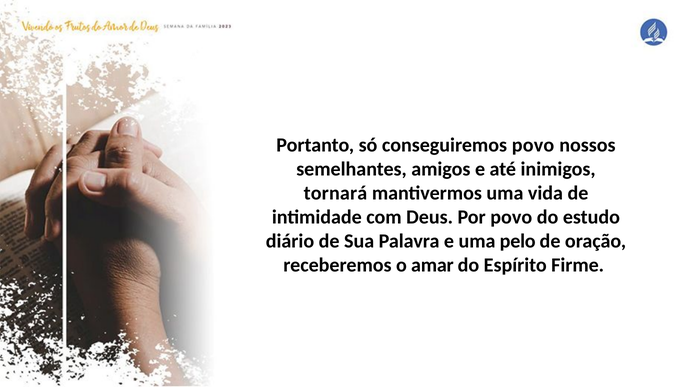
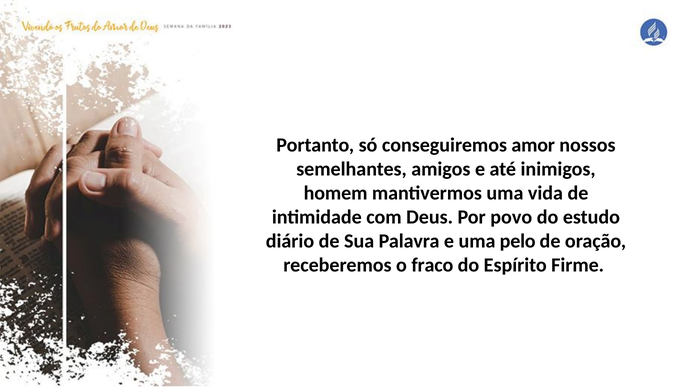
conseguiremos povo: povo -> amor (533, 145)
tornará: tornará -> homem (336, 193)
amar: amar -> fraco (432, 265)
